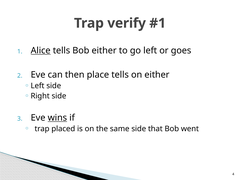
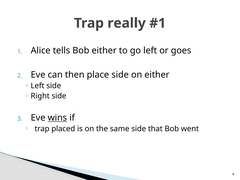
verify: verify -> really (127, 23)
Alice underline: present -> none (41, 51)
place tells: tells -> side (120, 75)
